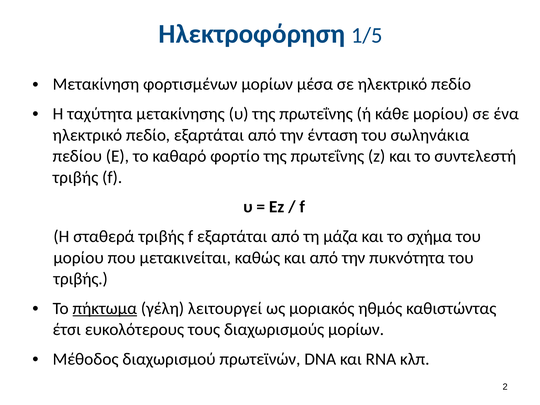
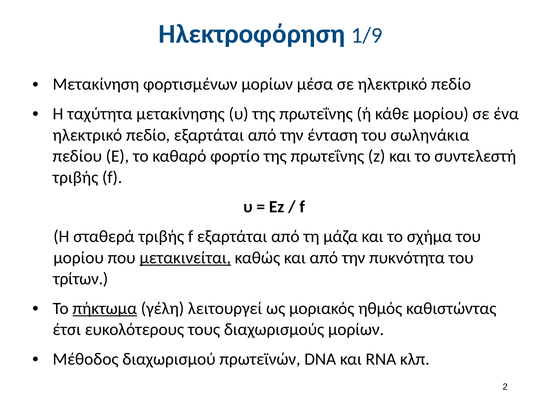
1/5: 1/5 -> 1/9 (367, 36)
μετακινείται underline: none -> present (185, 258)
τριβής: τριβής -> τρίτων (81, 279)
